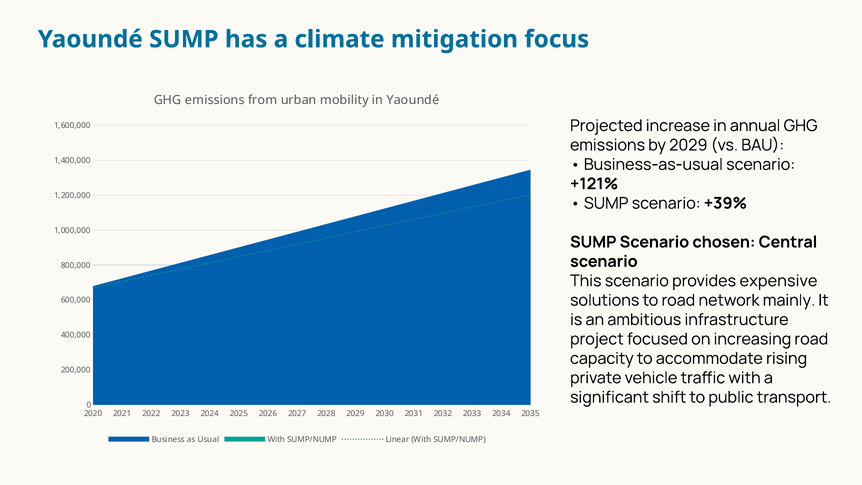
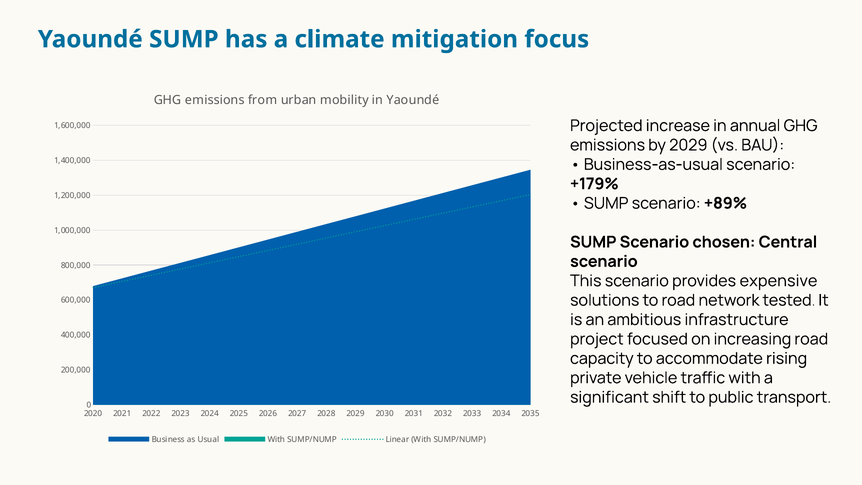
+121%: +121% -> +179% (594, 184)
+39%: +39% -> +89% (726, 203)
mainly: mainly -> tested (789, 300)
